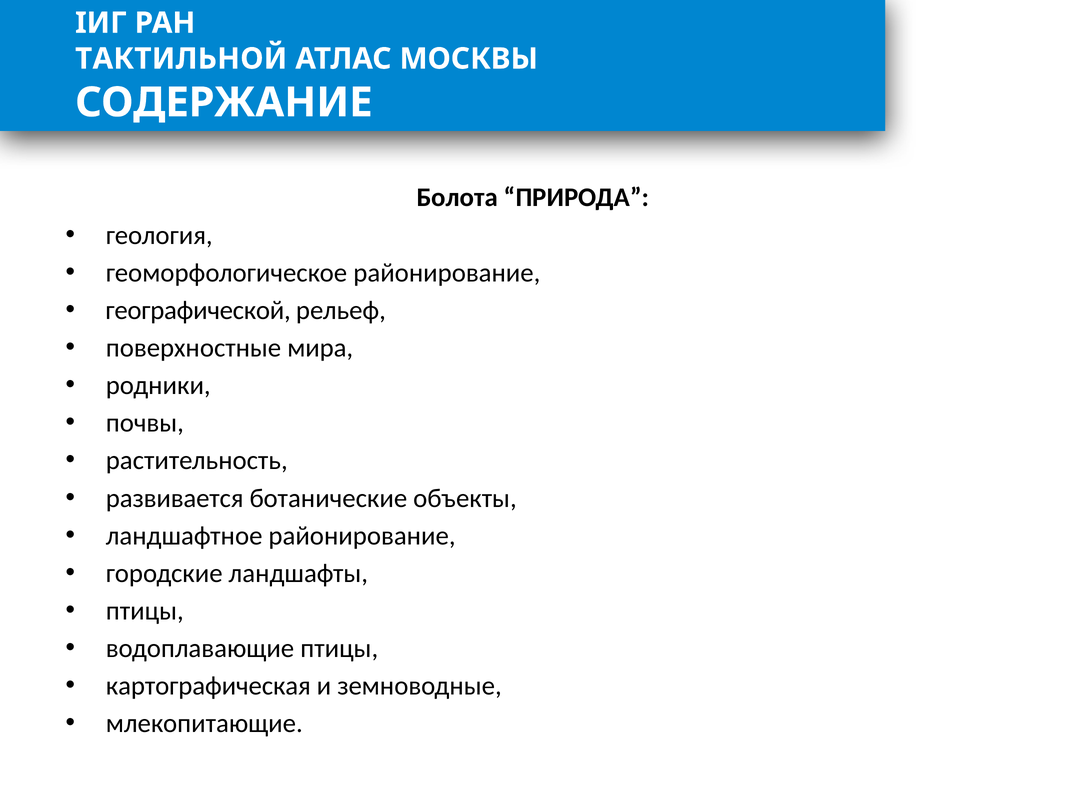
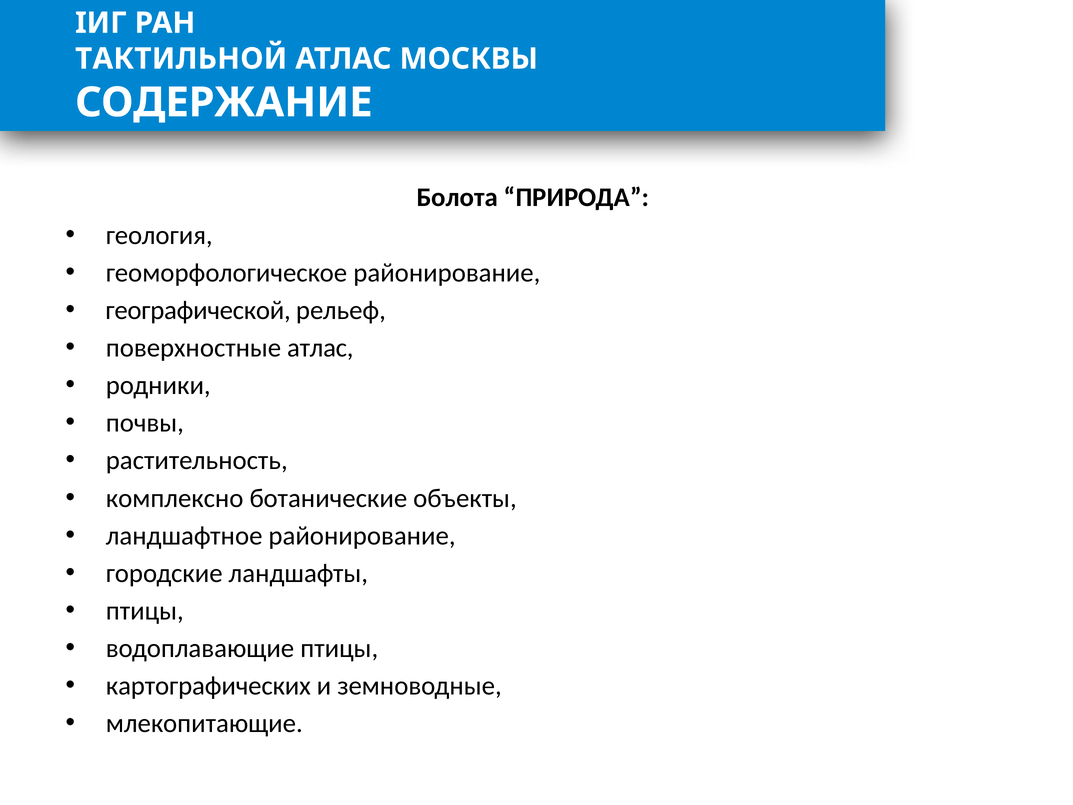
поверхностные мира: мира -> атлас (320, 348)
развивается: развивается -> комплексно (175, 498)
картографическая: картографическая -> картографических (208, 686)
